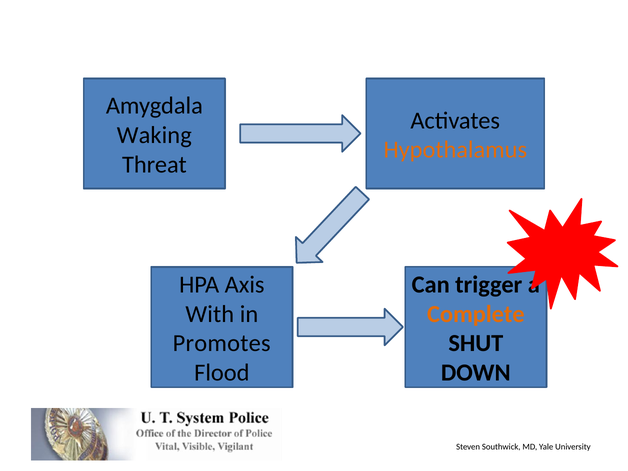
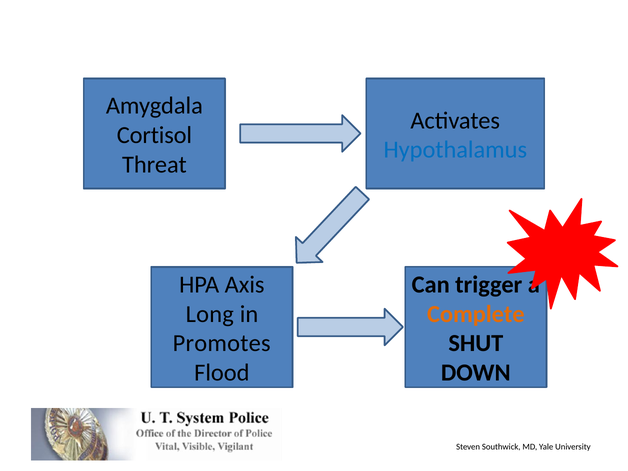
Waking: Waking -> Cortisol (154, 135)
Hypothalamus colour: orange -> blue (455, 150)
With: With -> Long (210, 314)
